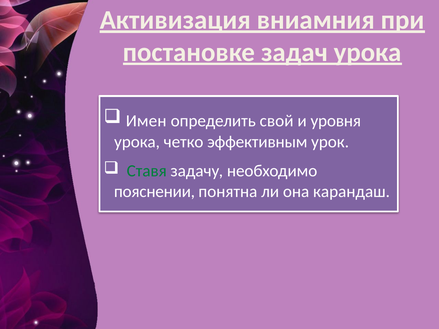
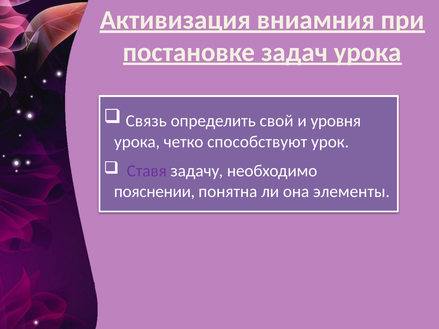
Имен: Имен -> Связь (146, 121)
эффективным: эффективным -> способствуют (257, 142)
Ставя colour: green -> purple (147, 171)
карандаш: карандаш -> элементы (351, 192)
